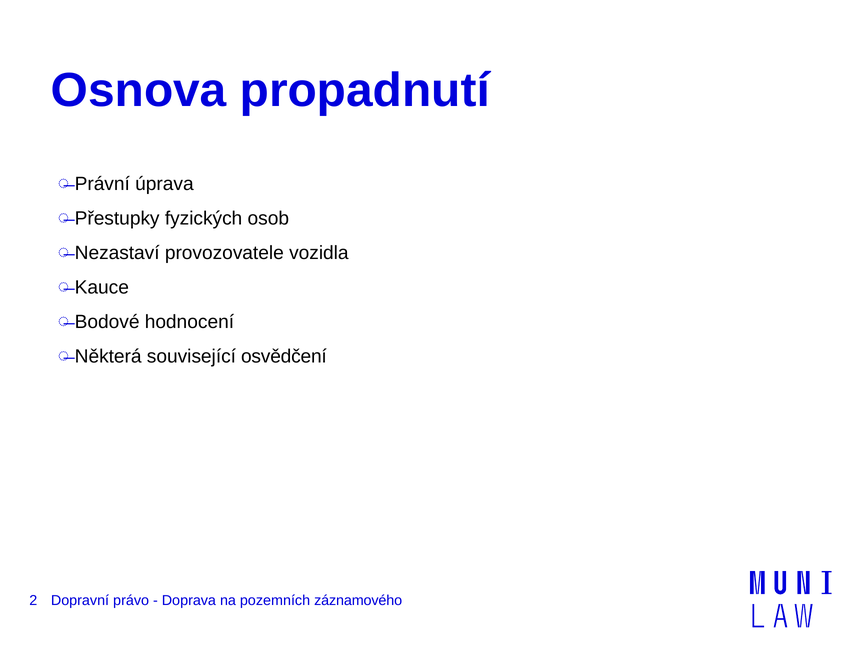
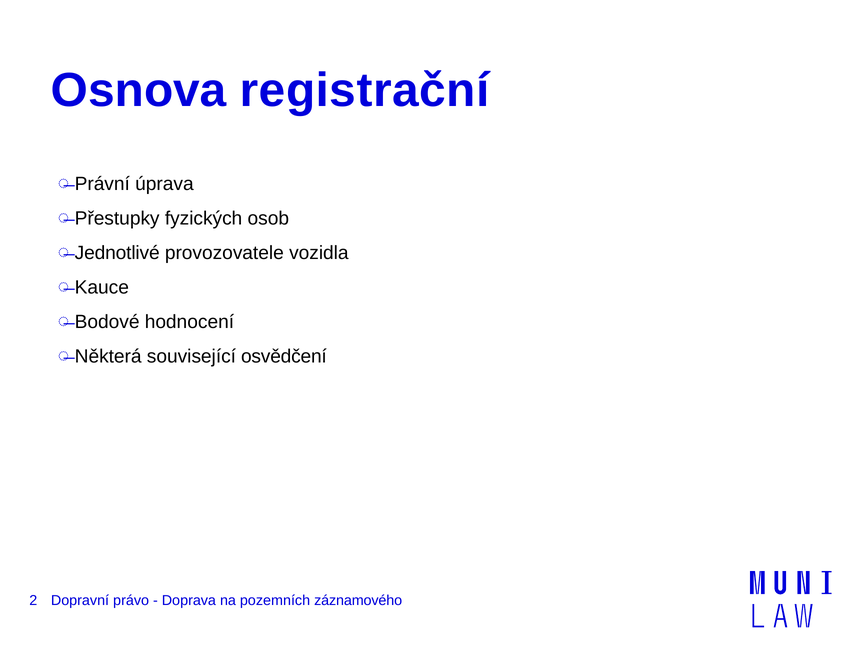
propadnutí: propadnutí -> registrační (365, 90)
Nezastaví: Nezastaví -> Jednotlivé (117, 253)
